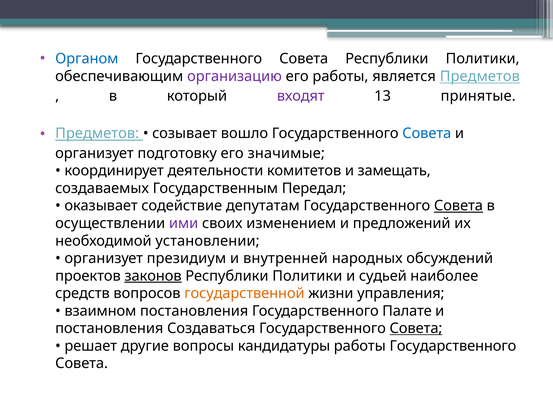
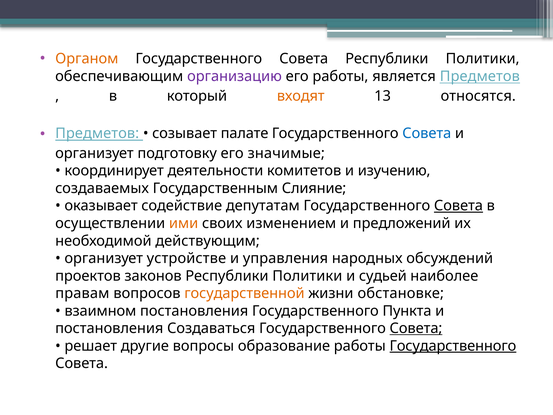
Органом colour: blue -> orange (87, 59)
входят colour: purple -> orange (301, 96)
принятые: принятые -> относятся (478, 96)
вошло: вошло -> палате (245, 133)
замещать: замещать -> изучению (394, 171)
Передал: Передал -> Слияние (314, 188)
ими colour: purple -> orange (184, 223)
установлении: установлении -> действующим (208, 241)
президиум: президиум -> устройстве (186, 258)
внутренней: внутренней -> управления (285, 258)
законов underline: present -> none (153, 276)
средств: средств -> правам (82, 293)
управления: управления -> обстановке (401, 293)
Палате: Палате -> Пункта (407, 311)
кандидатуры: кандидатуры -> образование (284, 346)
Государственного underline: none -> present (453, 346)
